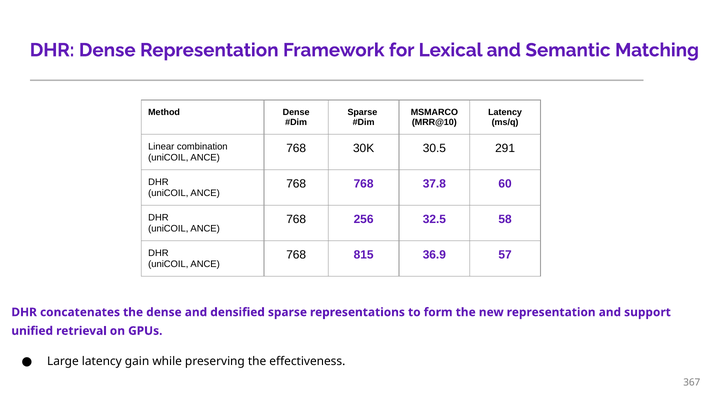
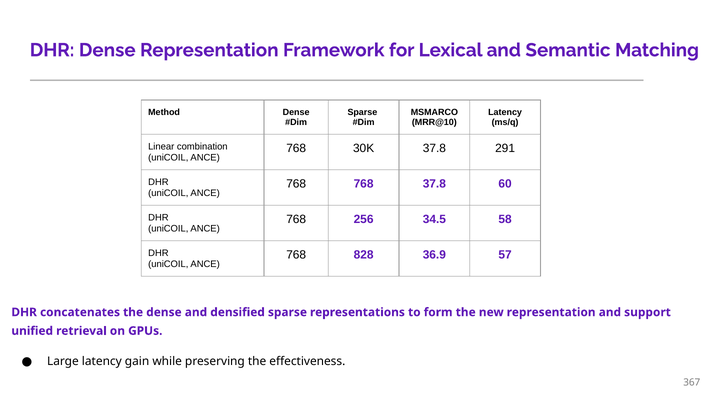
30K 30.5: 30.5 -> 37.8 (434, 148)
32.5: 32.5 -> 34.5 (434, 219)
815: 815 -> 828 (364, 255)
